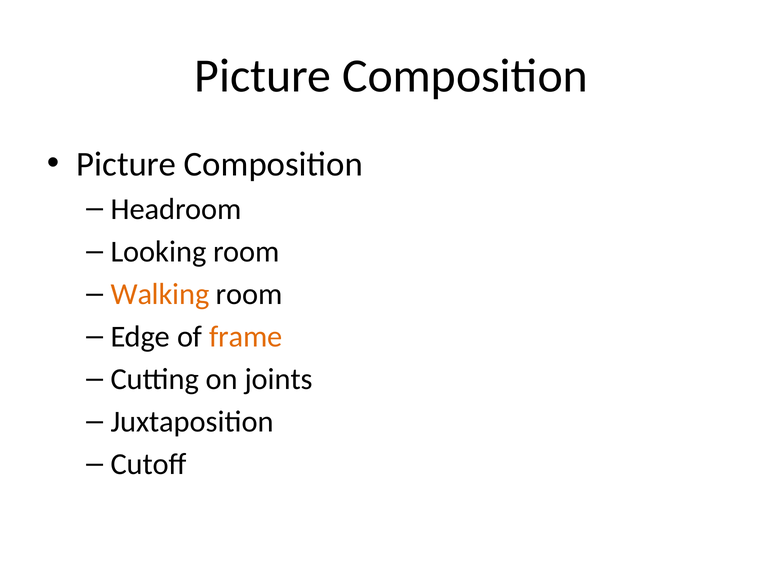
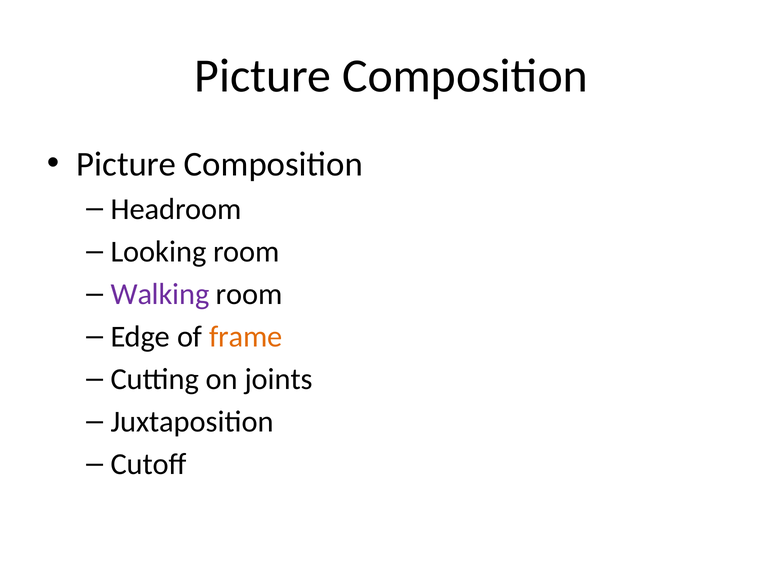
Walking colour: orange -> purple (160, 294)
